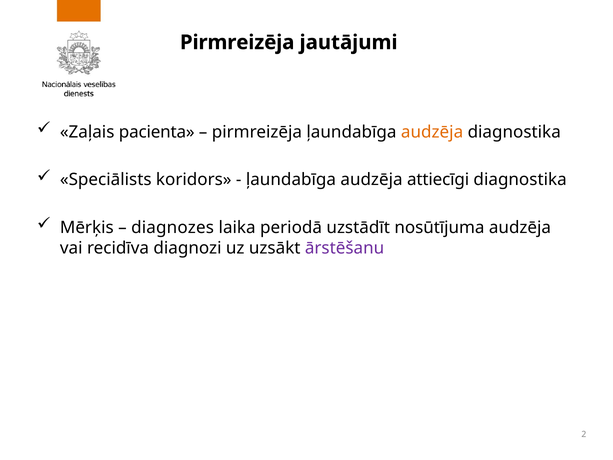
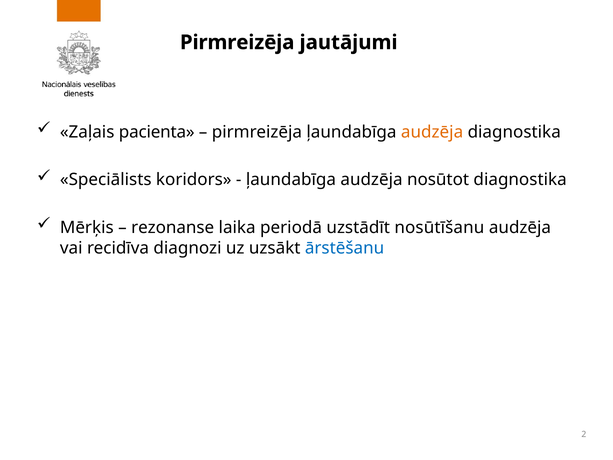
attiecīgi: attiecīgi -> nosūtot (438, 180)
diagnozes: diagnozes -> rezonanse (173, 227)
nosūtījuma: nosūtījuma -> nosūtīšanu (439, 227)
ārstēšanu colour: purple -> blue (345, 248)
